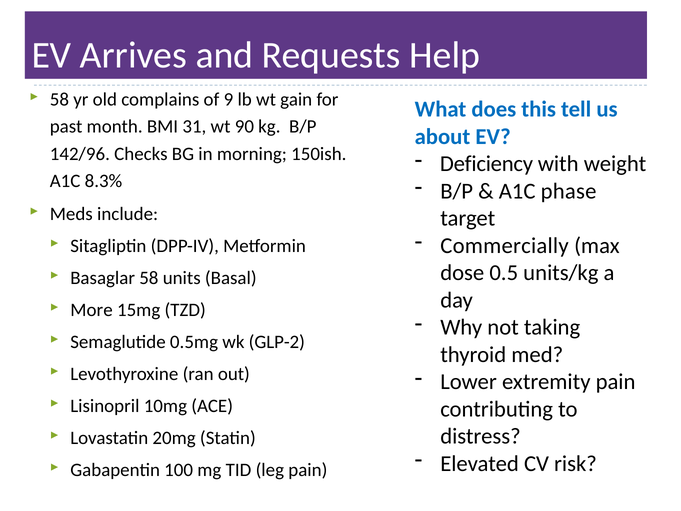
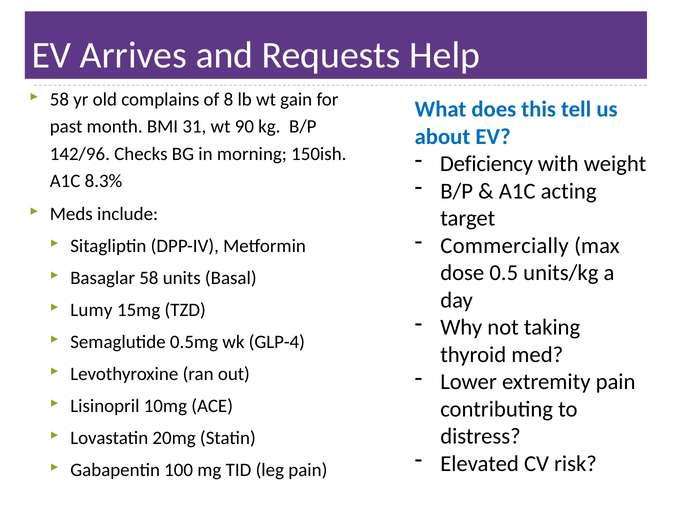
9: 9 -> 8 (228, 99)
phase: phase -> acting (569, 191)
More: More -> Lumy (91, 310)
GLP-2: GLP-2 -> GLP-4 (277, 342)
